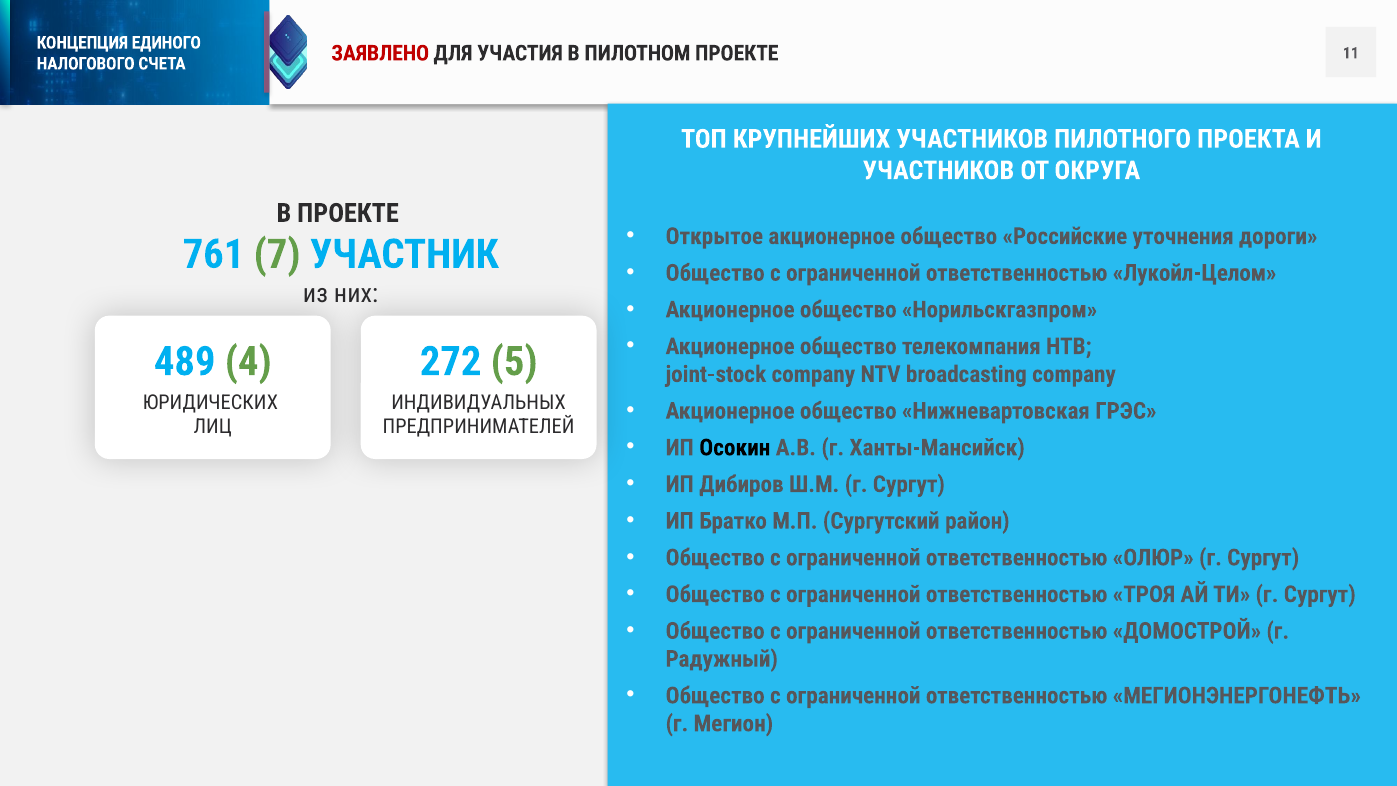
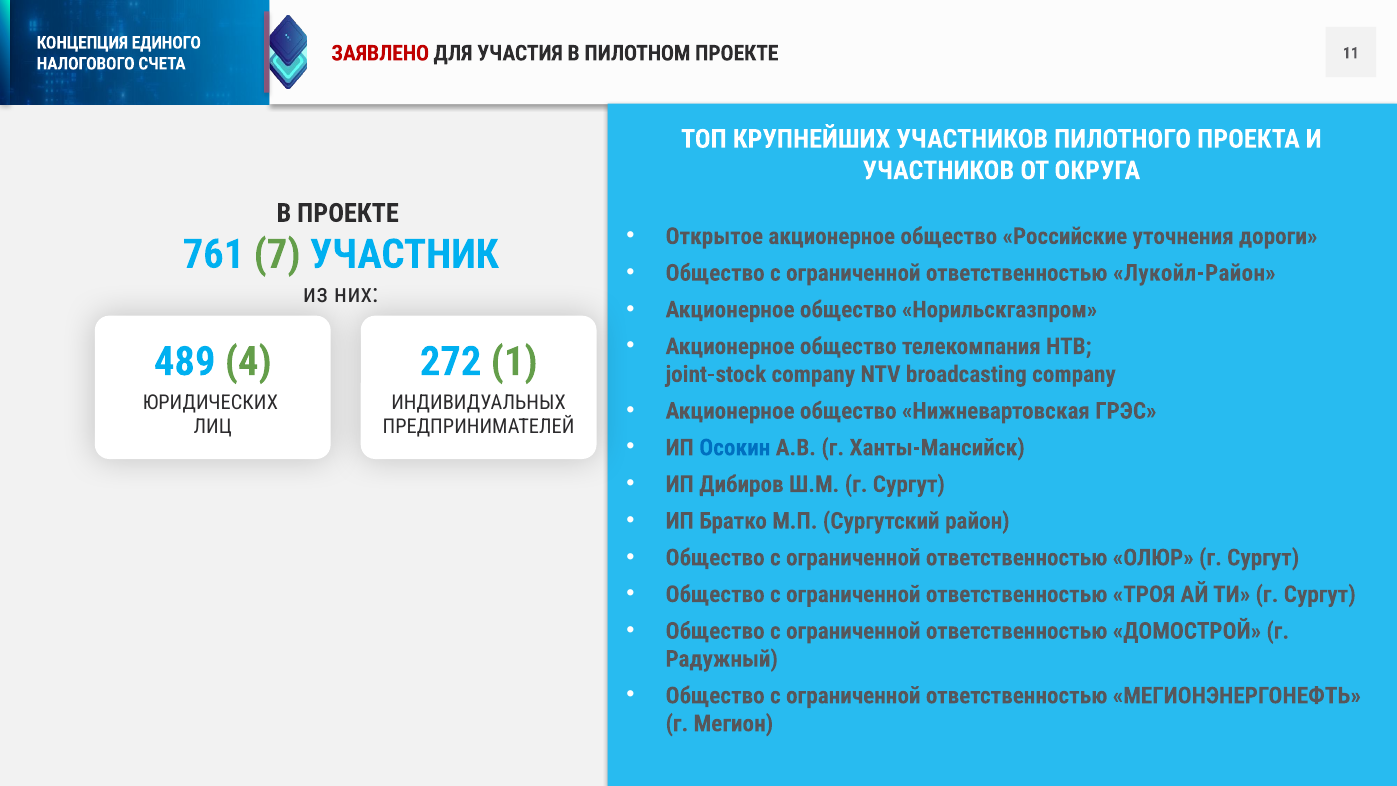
Лукойл-Целом: Лукойл-Целом -> Лукойл-Район (1194, 273)
5: 5 -> 1 (514, 362)
Осокин colour: black -> blue (735, 448)
